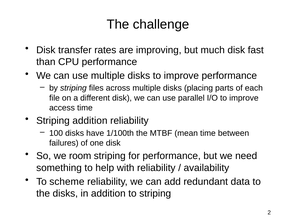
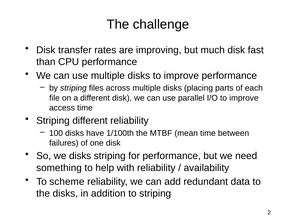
Striping addition: addition -> different (90, 121)
we room: room -> disks (80, 156)
